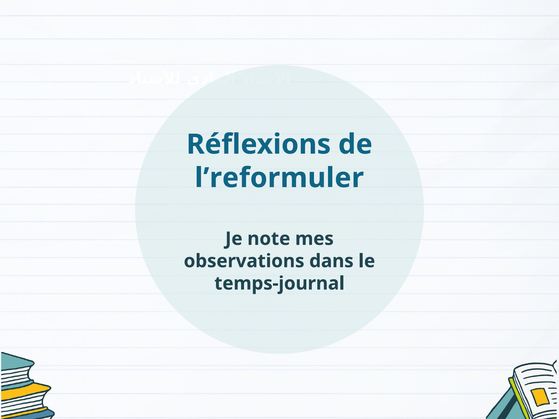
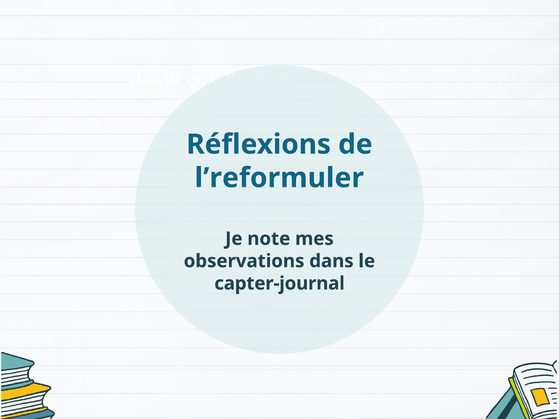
temps-journal: temps-journal -> capter-journal (280, 284)
